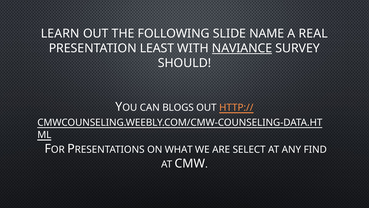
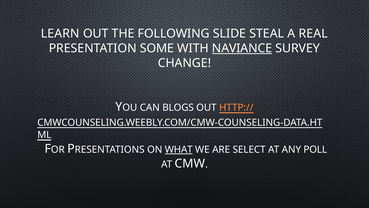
NAME: NAME -> STEAL (267, 33)
LEAST: LEAST -> SOME (157, 48)
SHOULD: SHOULD -> CHANGE (184, 63)
WHAT underline: none -> present (179, 149)
FIND: FIND -> POLL (315, 149)
